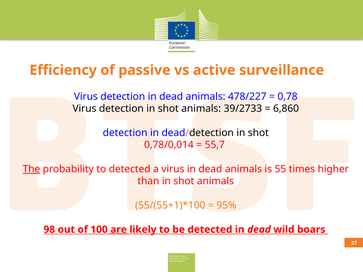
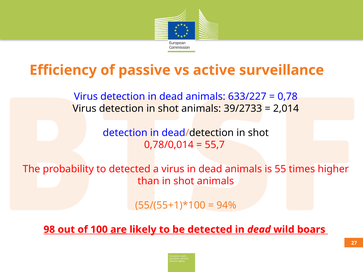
478/227: 478/227 -> 633/227 (247, 97)
6,860: 6,860 -> 2,014 (286, 109)
The underline: present -> none (31, 169)
95%: 95% -> 94% (226, 206)
